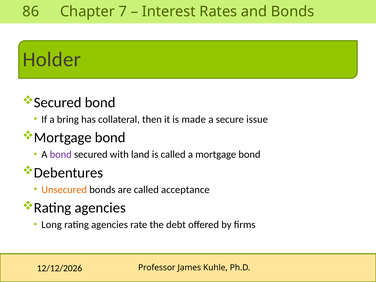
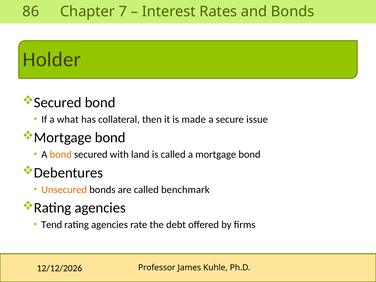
bring: bring -> what (68, 119)
bond colour: purple -> orange (61, 155)
acceptance: acceptance -> benchmark (185, 190)
Long: Long -> Tend (52, 225)
